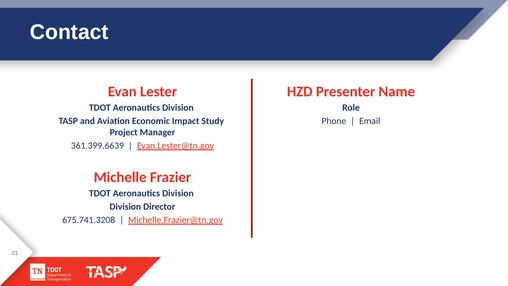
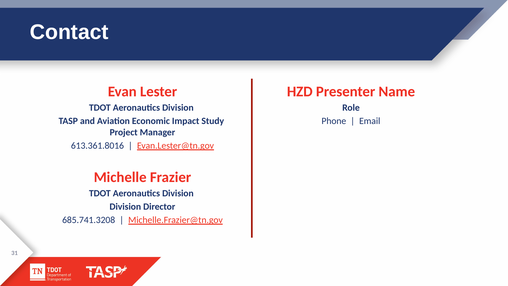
361.399.6639: 361.399.6639 -> 613.361.8016 (97, 146)
675.741.3208: 675.741.3208 -> 685.741.3208 (89, 220)
